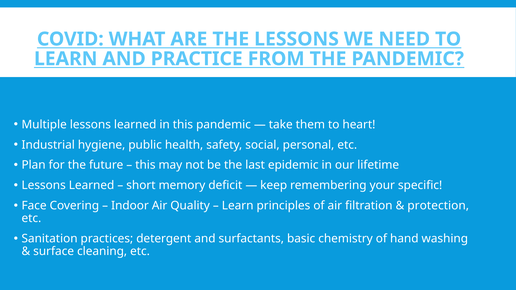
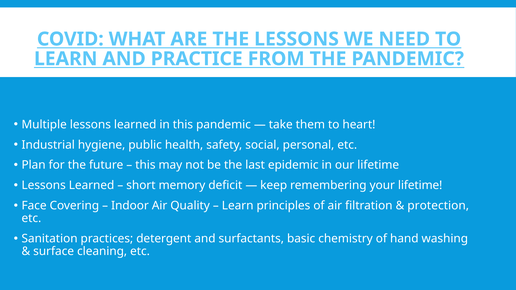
your specific: specific -> lifetime (420, 185)
